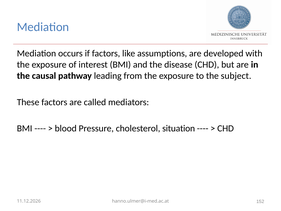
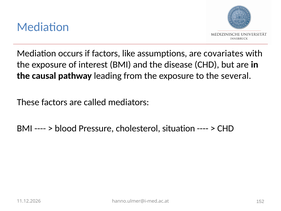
developed: developed -> covariates (223, 53)
subject: subject -> several (236, 76)
